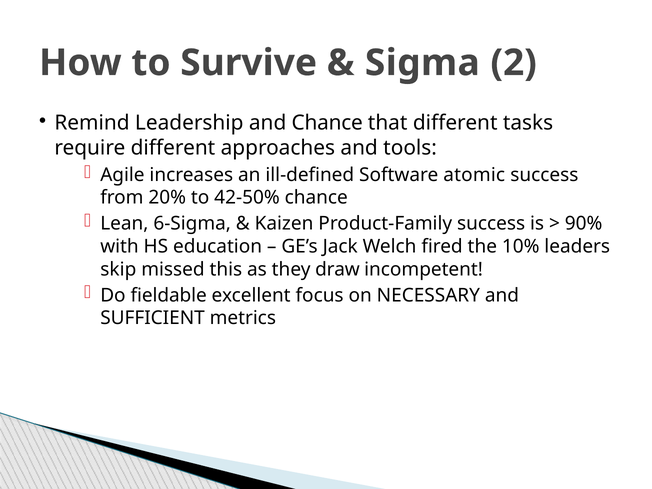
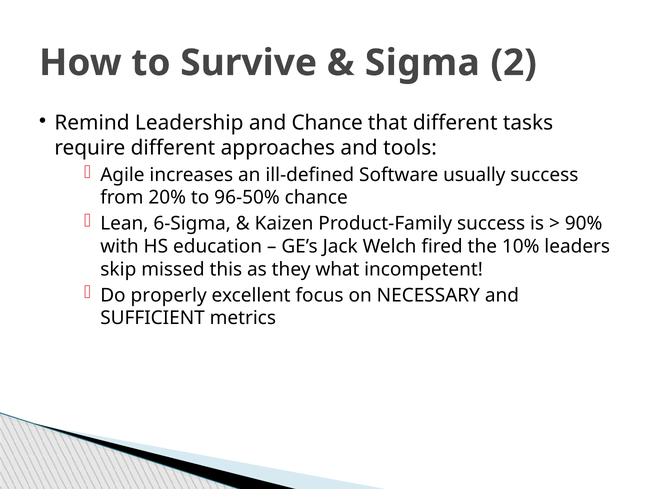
atomic: atomic -> usually (474, 175)
42-50%: 42-50% -> 96-50% (247, 198)
draw: draw -> what (337, 269)
fieldable: fieldable -> properly (169, 295)
